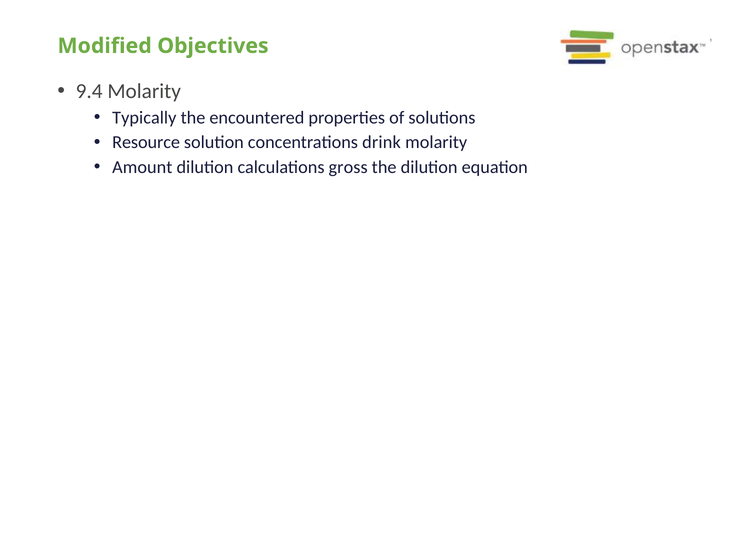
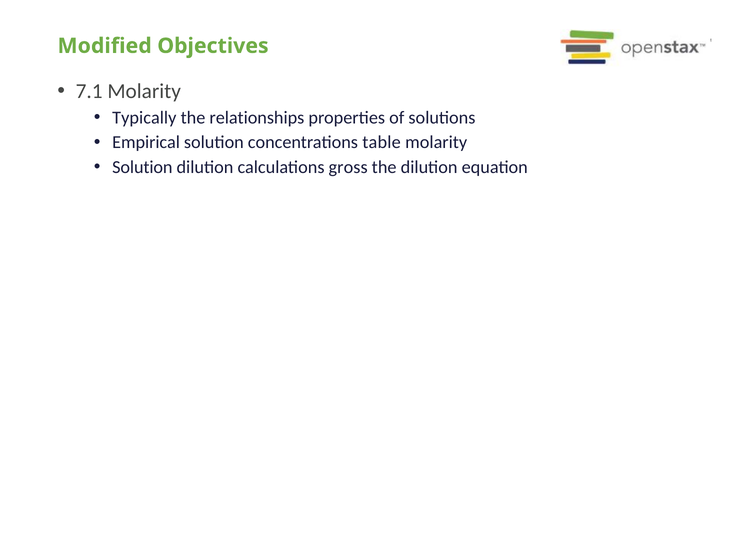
9.4: 9.4 -> 7.1 (89, 91)
encountered: encountered -> relationships (257, 118)
Resource: Resource -> Empirical (146, 143)
drink: drink -> table (382, 143)
Amount: Amount -> Solution (142, 167)
